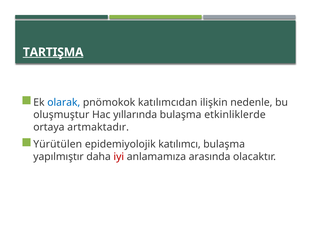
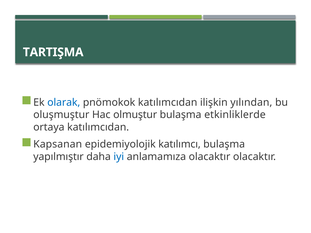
TARTIŞMA underline: present -> none (53, 52)
nedenle: nedenle -> yılından (251, 102)
yıllarında: yıllarında -> olmuştur (135, 115)
ortaya artmaktadır: artmaktadır -> katılımcıdan (98, 127)
Yürütülen: Yürütülen -> Kapsanan (58, 144)
iyi colour: red -> blue (119, 157)
anlamamıza arasında: arasında -> olacaktır (210, 157)
